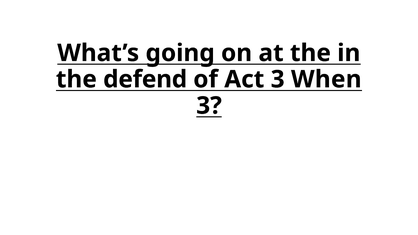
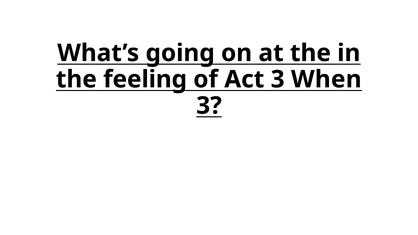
defend: defend -> feeling (145, 79)
